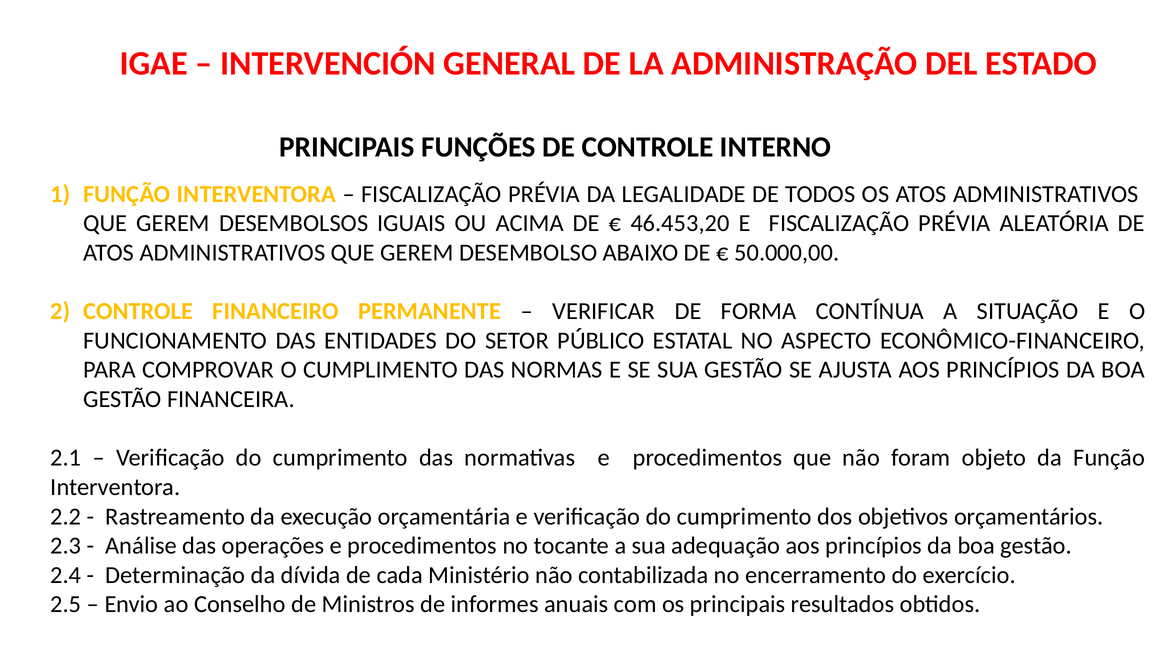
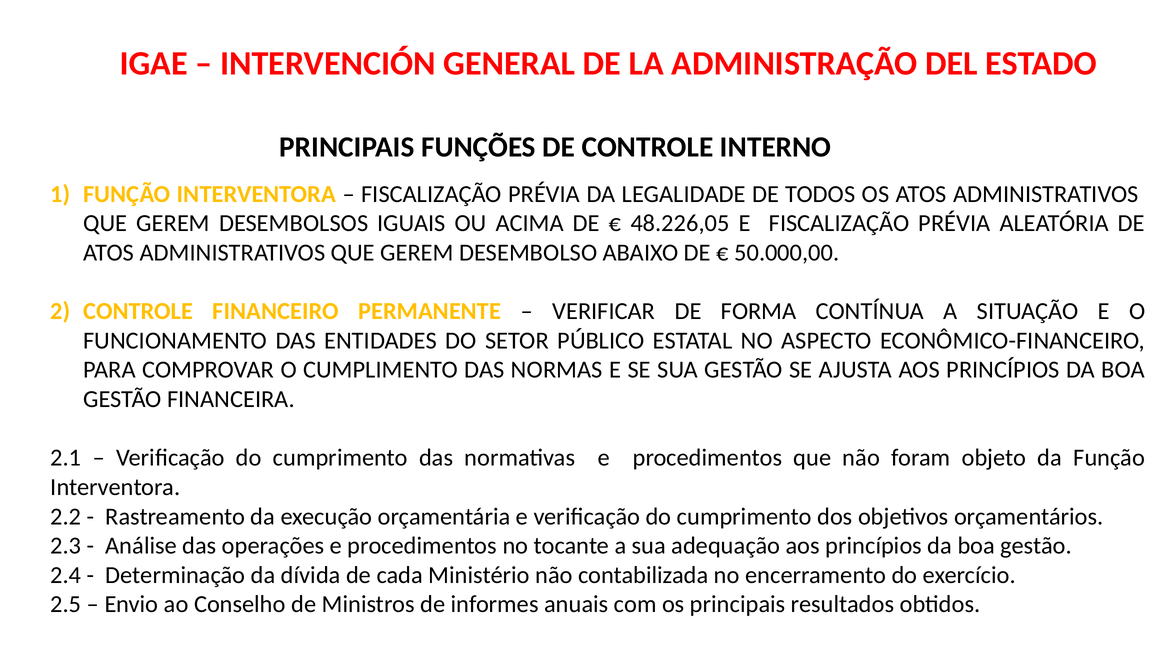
46.453,20: 46.453,20 -> 48.226,05 (680, 223)
